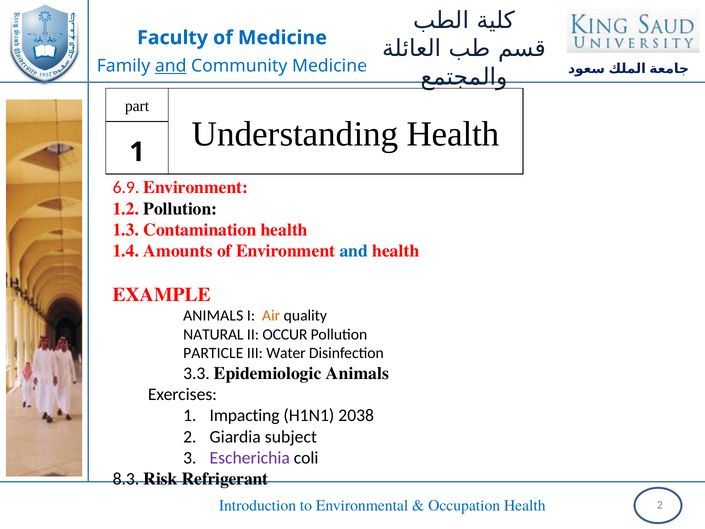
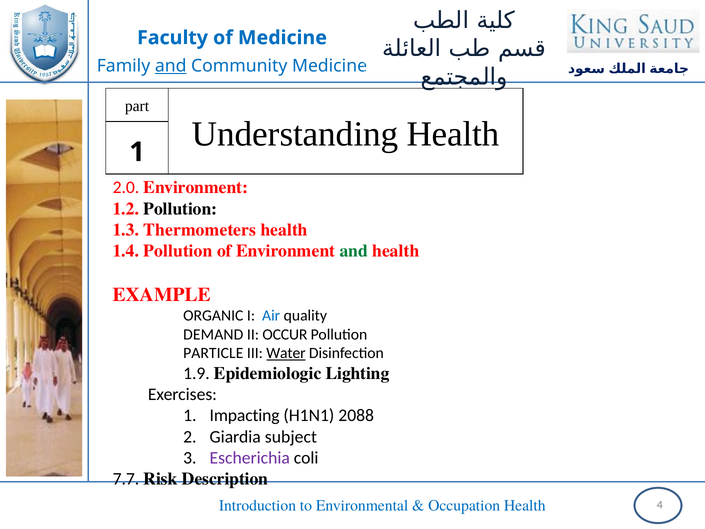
6.9: 6.9 -> 2.0 (126, 187)
Contamination: Contamination -> Thermometers (200, 230)
1.4 Amounts: Amounts -> Pollution (178, 251)
and colour: blue -> green (354, 251)
ANIMALS: ANIMALS -> ORGANIC (213, 315)
Air colour: orange -> blue (271, 315)
NATURAL: NATURAL -> DEMAND (213, 334)
Water underline: none -> present (286, 353)
3.3: 3.3 -> 1.9 (196, 373)
Epidemiologic Animals: Animals -> Lighting (358, 373)
2038: 2038 -> 2088 (356, 415)
8.3: 8.3 -> 7.7 (126, 479)
Refrigerant: Refrigerant -> Description (225, 479)
Health 2: 2 -> 4 (660, 505)
